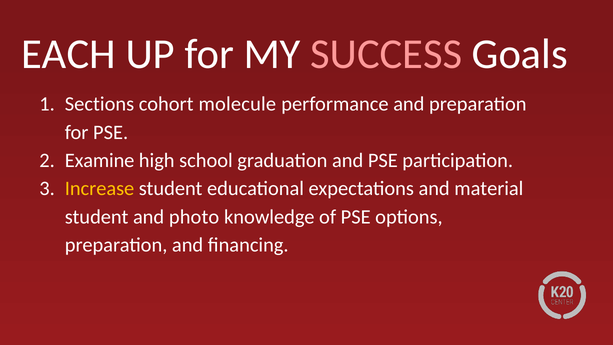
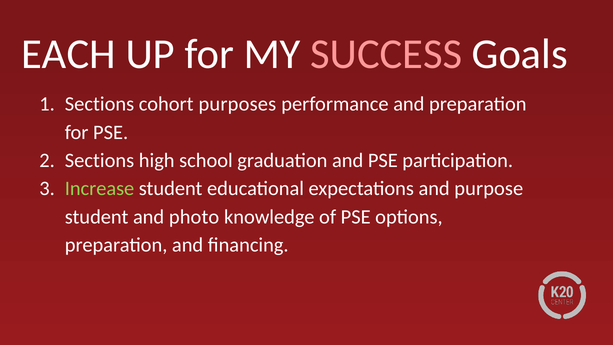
molecule: molecule -> purposes (237, 104)
Examine: Examine -> Sections (99, 160)
Increase colour: yellow -> light green (100, 189)
material: material -> purpose (489, 189)
